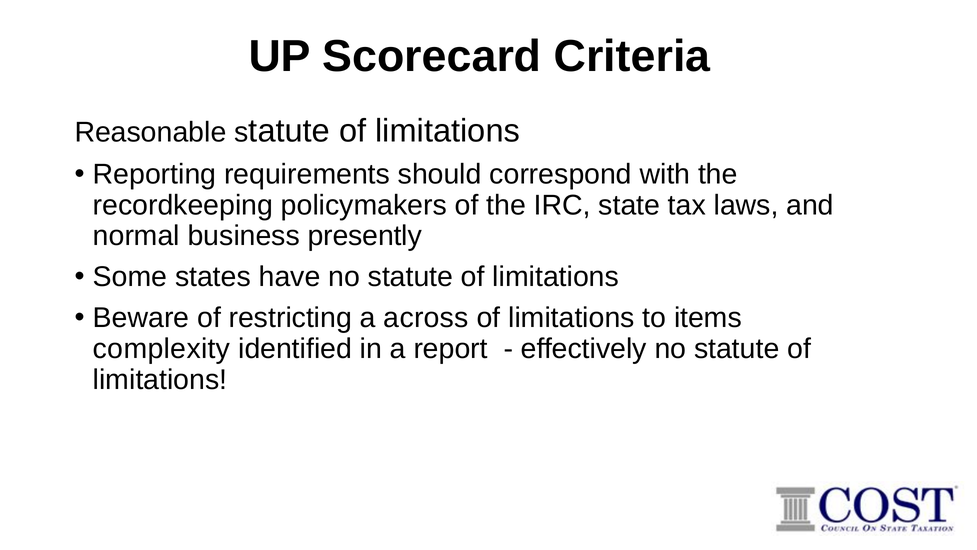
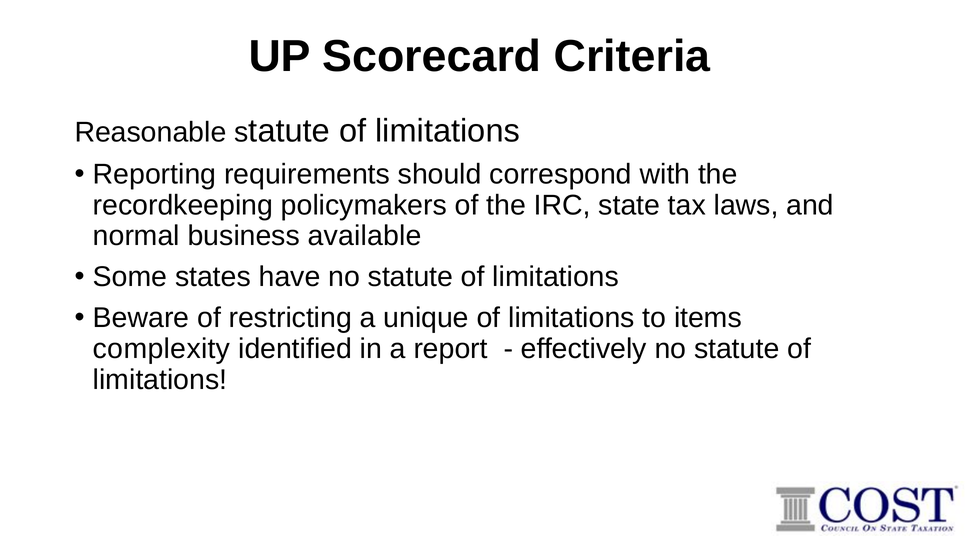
presently: presently -> available (365, 236)
across: across -> unique (426, 318)
